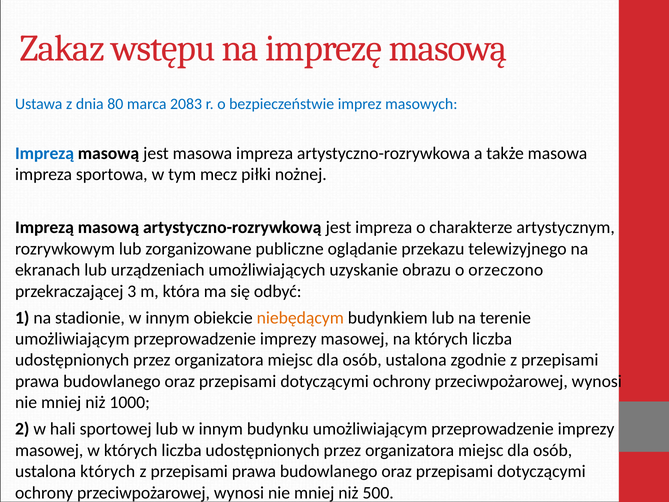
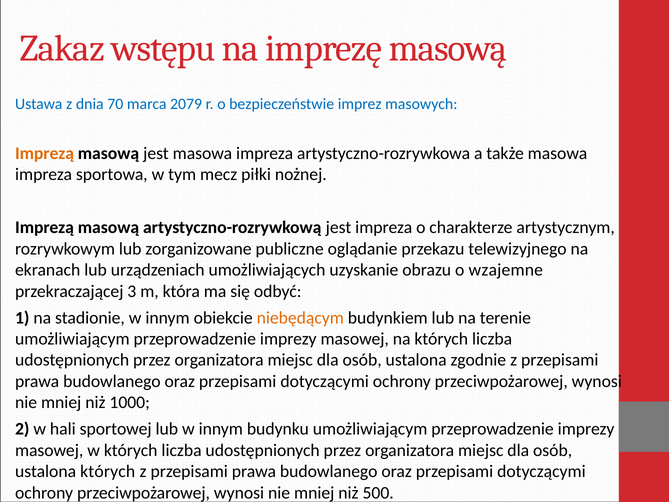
80: 80 -> 70 (115, 104)
2083: 2083 -> 2079 (186, 104)
Imprezą colour: blue -> orange (45, 153)
orzeczono: orzeczono -> wzajemne (506, 270)
